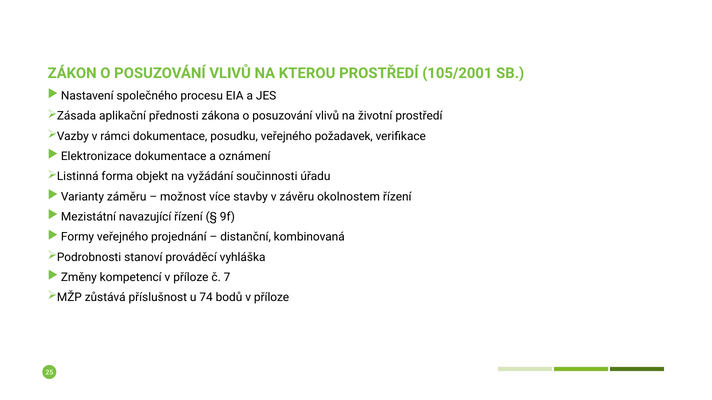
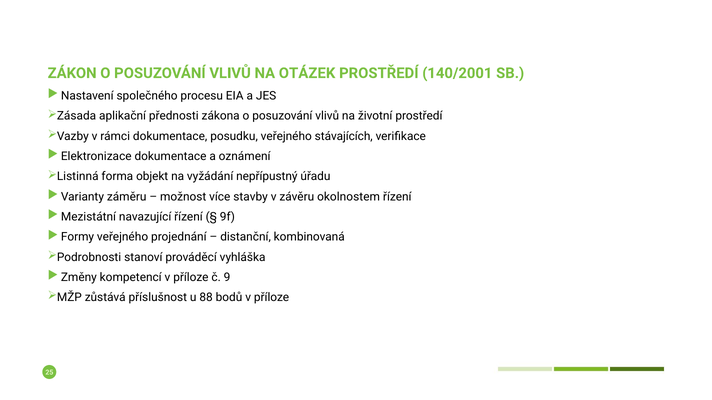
KTEROU: KTEROU -> OTÁZEK (307, 73)
105/2001: 105/2001 -> 140/2001 (457, 73)
požadavek: požadavek -> stávajících (344, 136)
součinnosti: součinnosti -> nepřípustný (267, 177)
7: 7 -> 9 (227, 278)
74: 74 -> 88 (206, 298)
